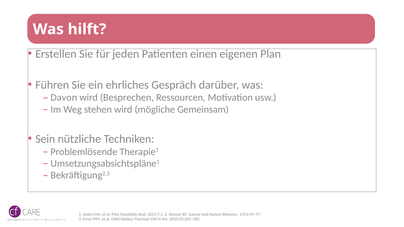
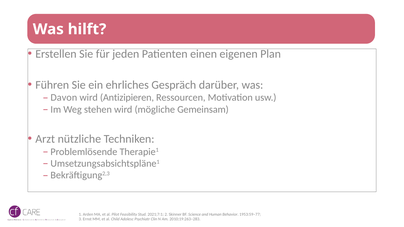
Besprechen: Besprechen -> Antizipieren (127, 98)
Sein: Sein -> Arzt (45, 139)
